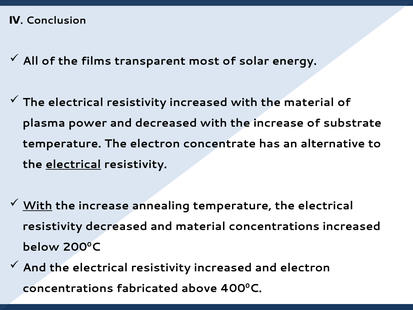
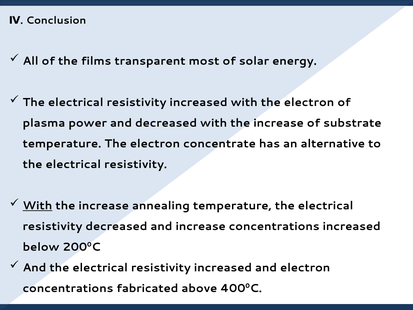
with the material: material -> electron (309, 102)
electrical underline: present -> none (73, 164)
and material: material -> increase (201, 226)
